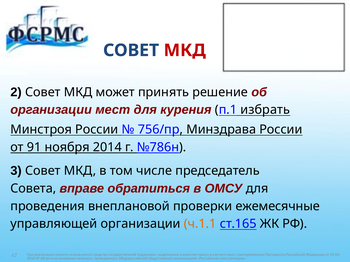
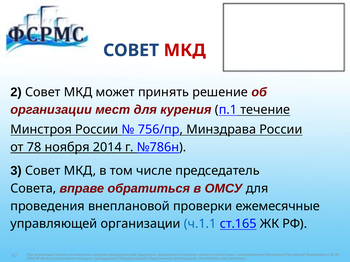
избрать: избрать -> течение (265, 110)
91: 91 -> 78 (34, 148)
ч.1.1 colour: orange -> blue (200, 224)
